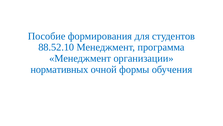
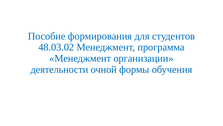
88.52.10: 88.52.10 -> 48.03.02 (56, 47)
нормативных: нормативных -> деятельности (59, 69)
